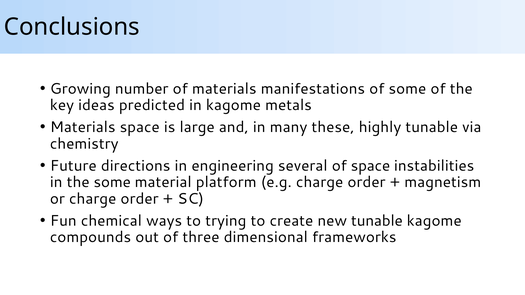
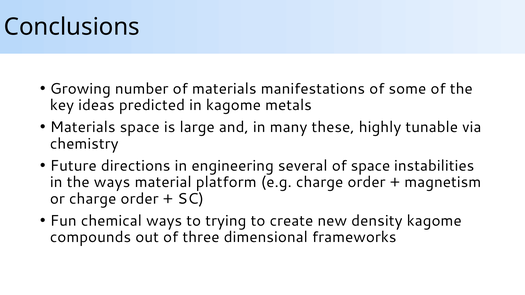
the some: some -> ways (112, 182)
new tunable: tunable -> density (377, 221)
